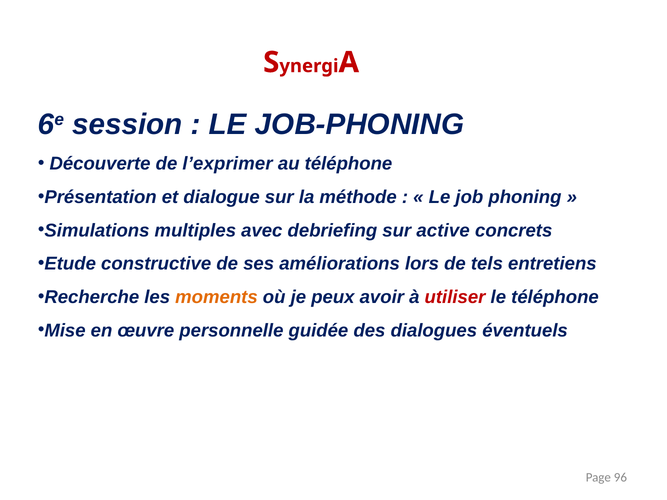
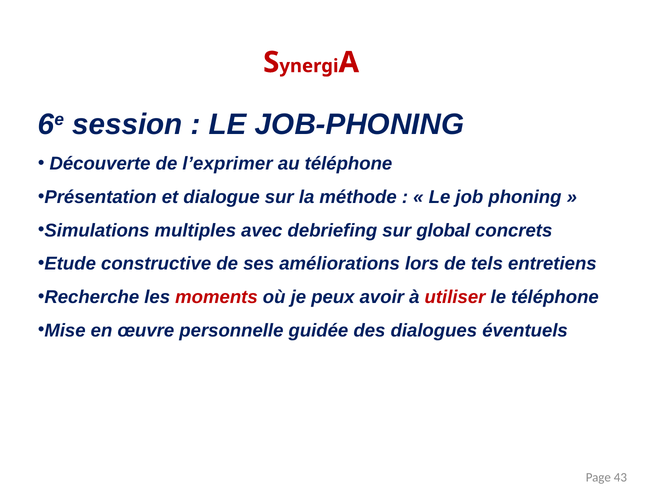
active: active -> global (443, 231)
moments colour: orange -> red (216, 297)
96: 96 -> 43 (620, 478)
